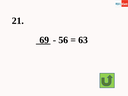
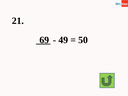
56: 56 -> 49 (63, 40)
63: 63 -> 50 (83, 40)
